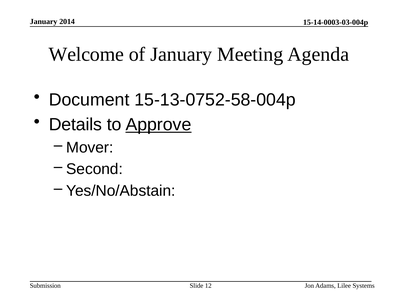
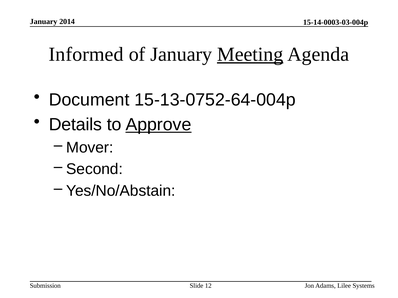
Welcome: Welcome -> Informed (86, 54)
Meeting underline: none -> present (250, 54)
15-13-0752-58-004p: 15-13-0752-58-004p -> 15-13-0752-64-004p (215, 100)
